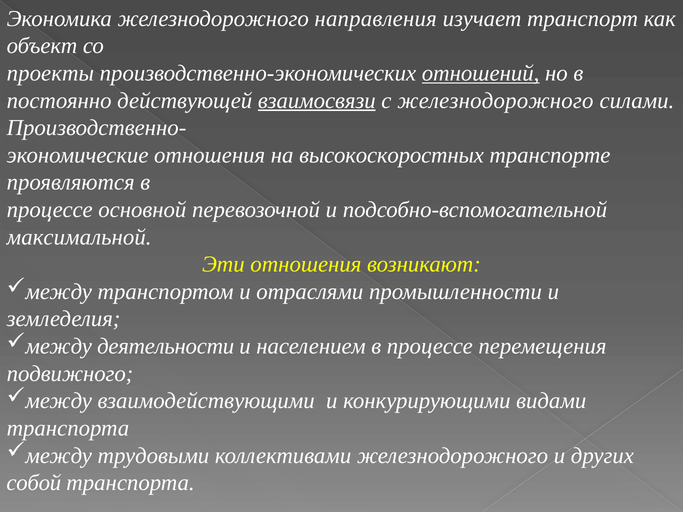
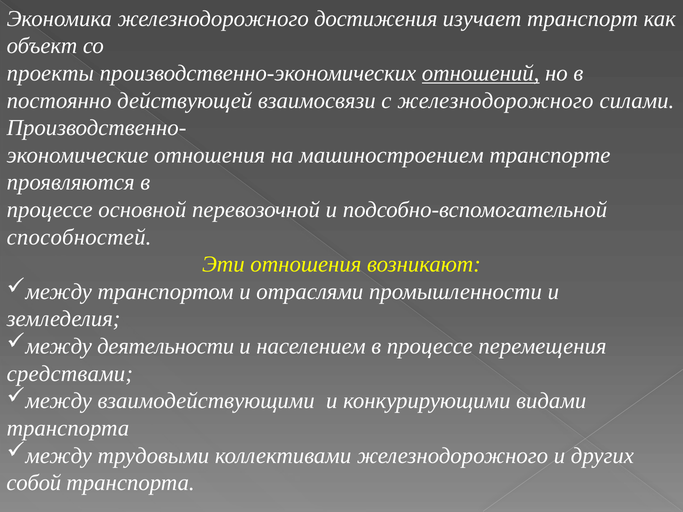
направления: направления -> достижения (376, 19)
взаимосвязи underline: present -> none (317, 101)
высокоскоростных: высокоскоростных -> машиностроением (391, 155)
максимальной: максимальной -> способностей (79, 237)
подвижного: подвижного -> средствами (70, 374)
